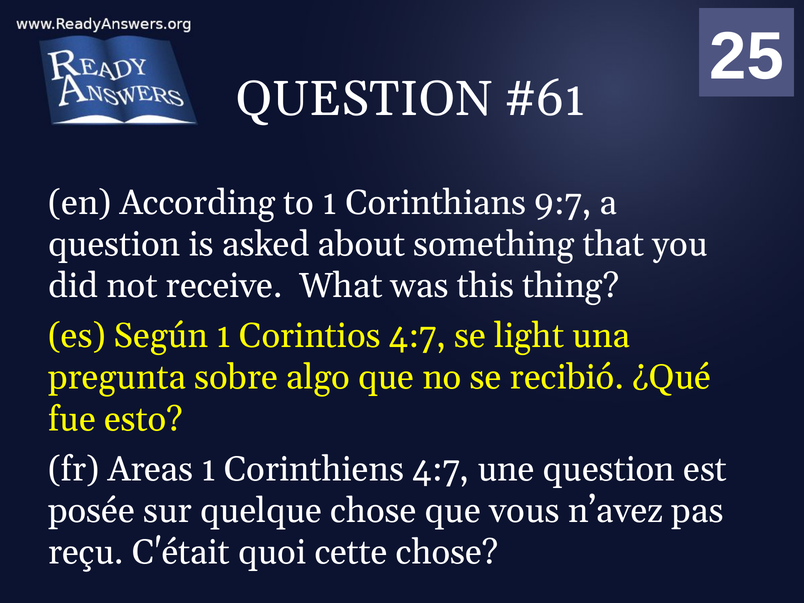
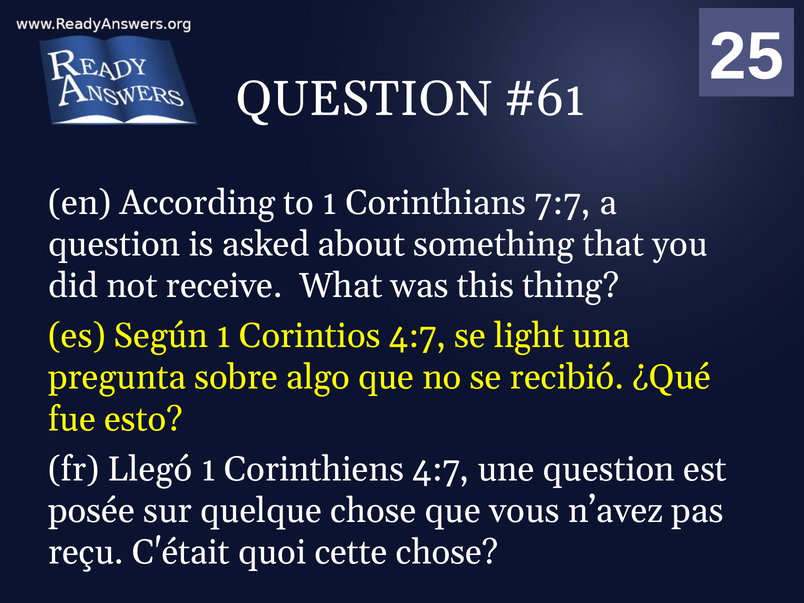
9:7: 9:7 -> 7:7 (563, 203)
Areas: Areas -> Llegó (150, 469)
